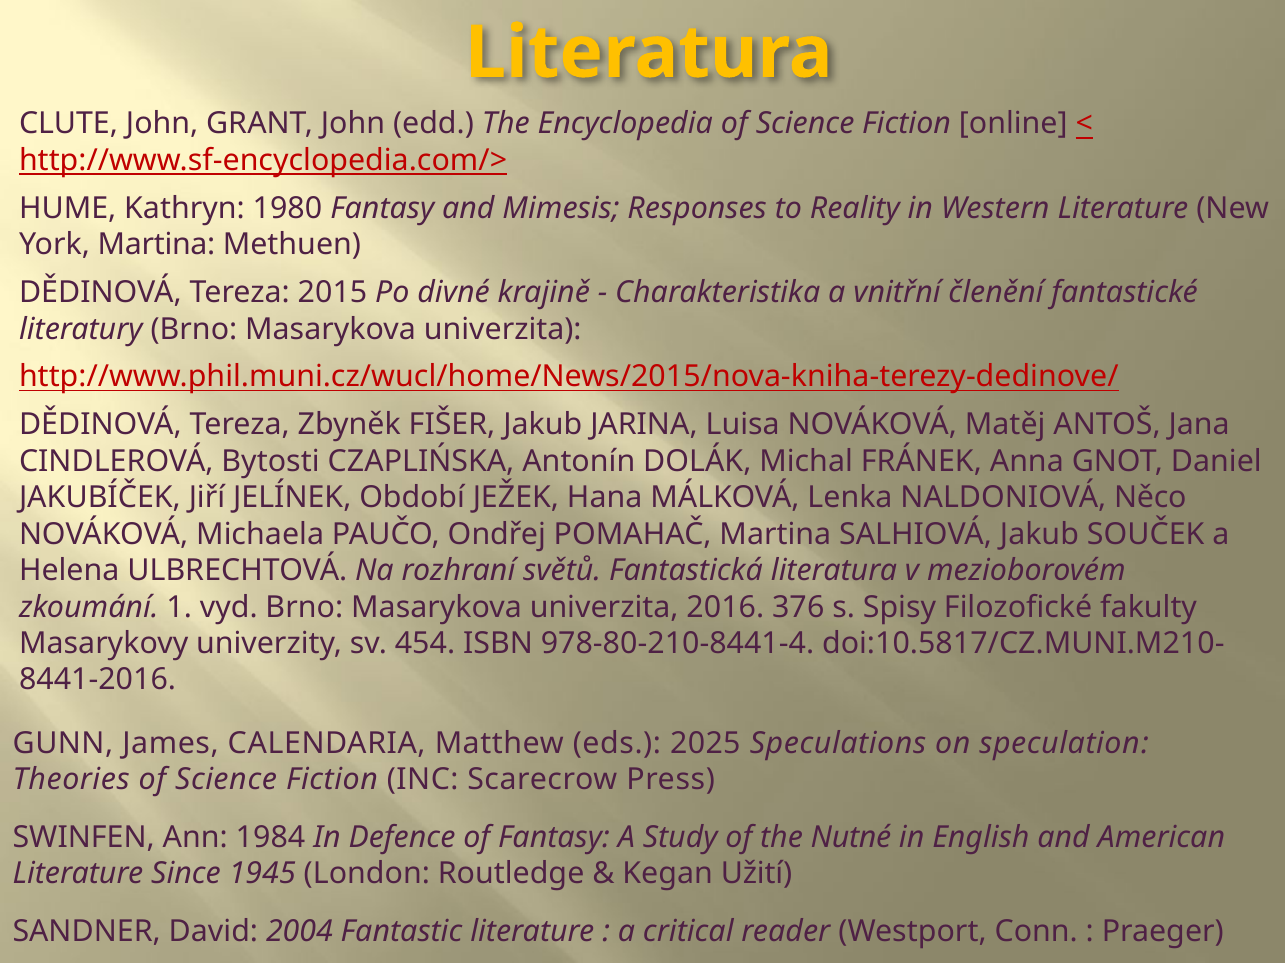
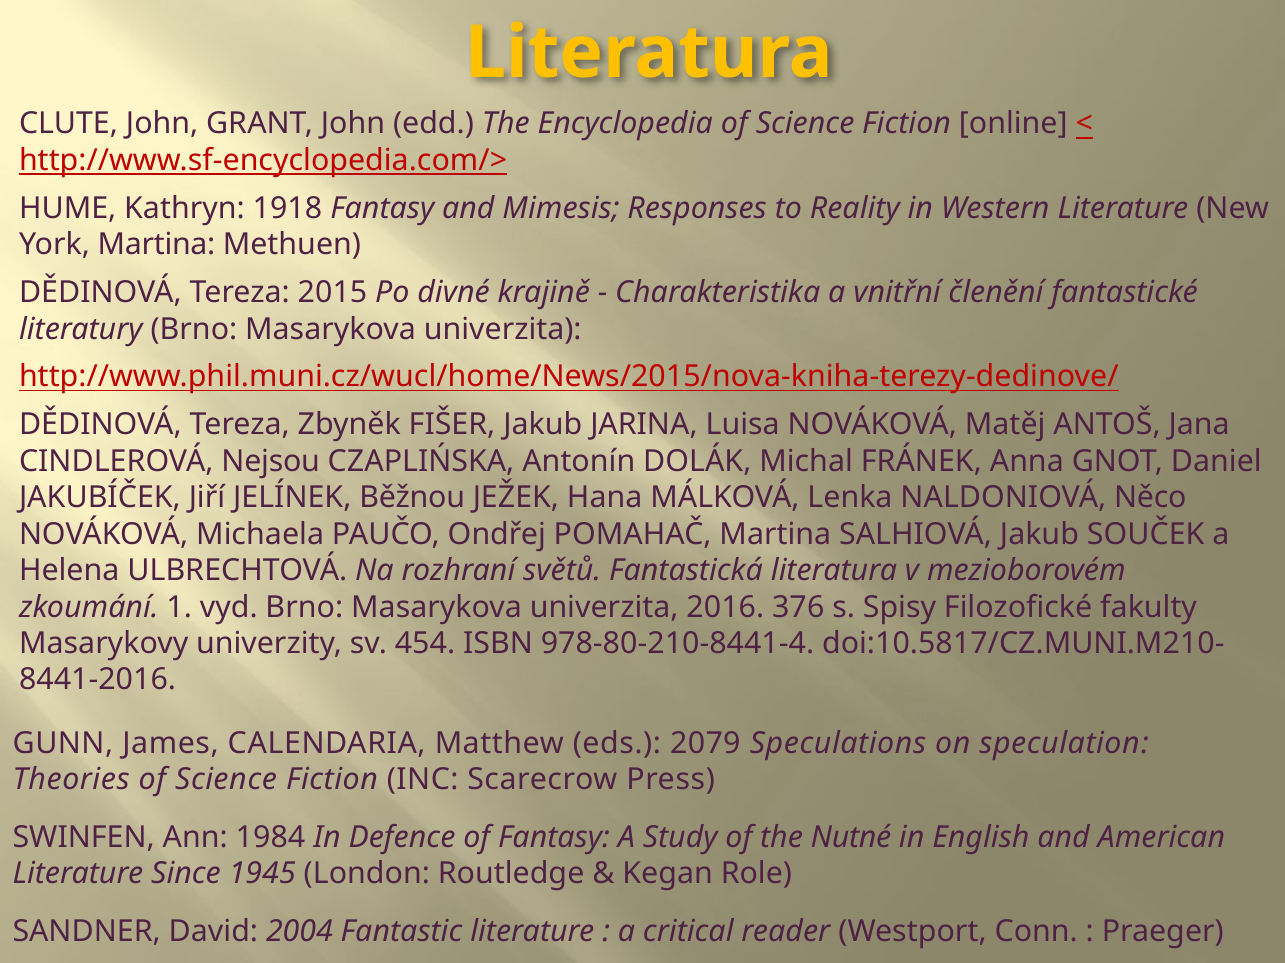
1980: 1980 -> 1918 (287, 208)
Bytosti: Bytosti -> Nejsou (271, 462)
Období: Období -> Běžnou (412, 498)
2025: 2025 -> 2079 (705, 744)
Užití: Užití -> Role (756, 875)
